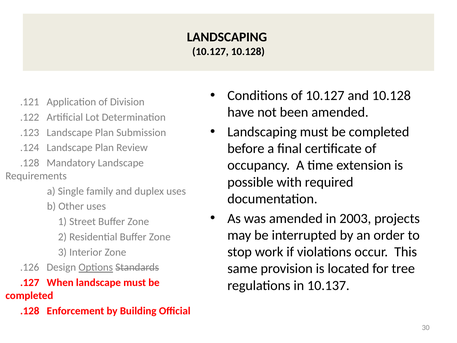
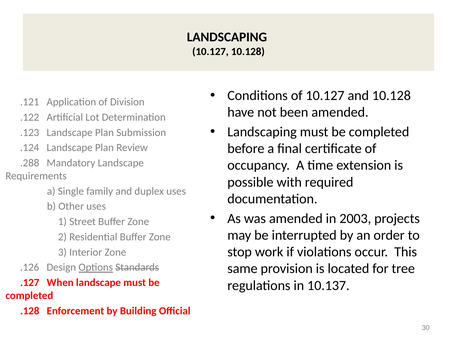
.128: .128 -> .288 (30, 163)
